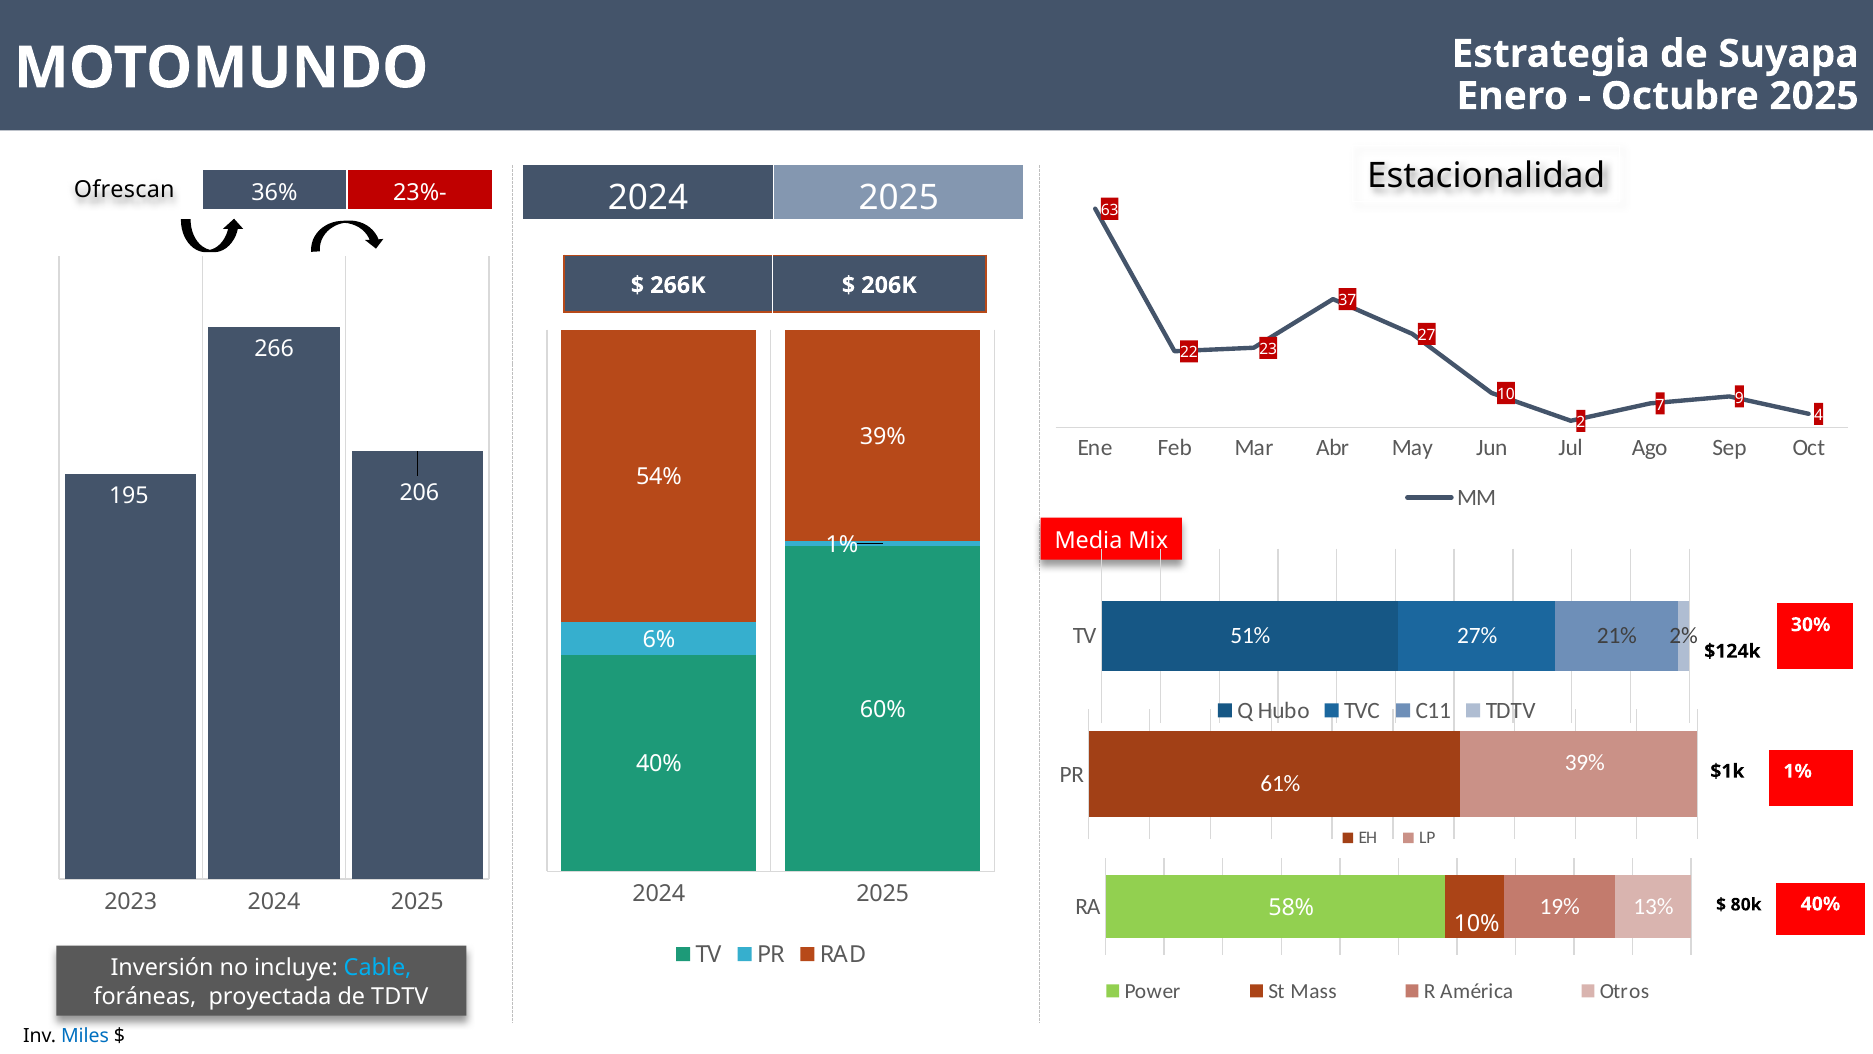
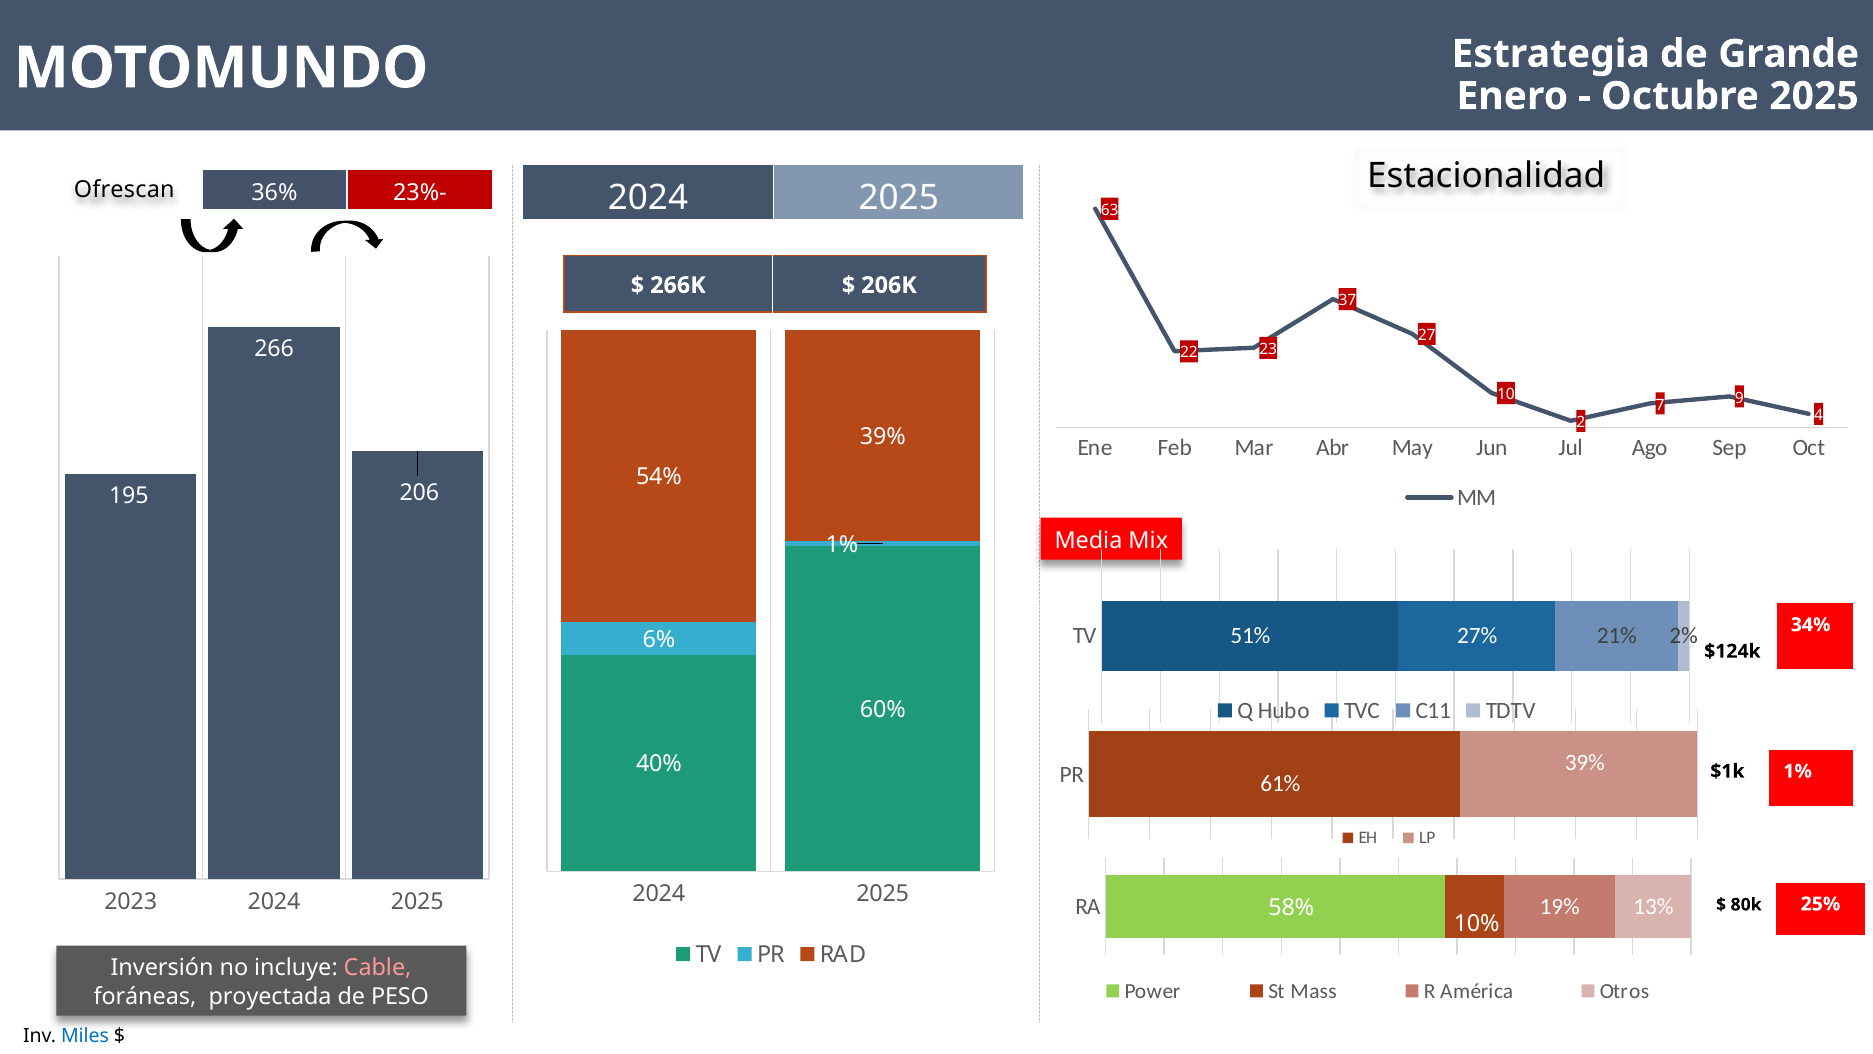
Suyapa: Suyapa -> Grande (1789, 54)
30%: 30% -> 34% (1811, 625)
80k 40%: 40% -> 25% (1821, 904)
Cable colour: light blue -> pink (378, 968)
de TDTV: TDTV -> PESO (400, 996)
